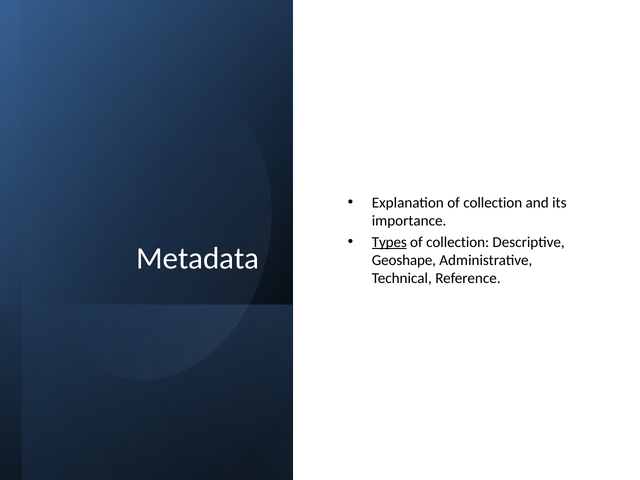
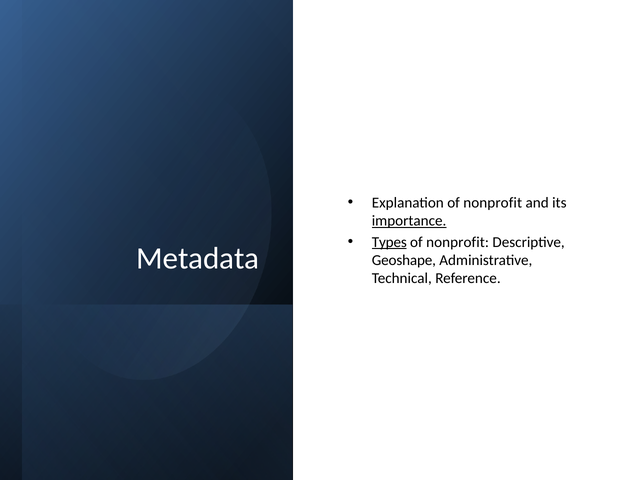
Explanation of collection: collection -> nonprofit (493, 203)
importance underline: none -> present (409, 221)
collection: collection -> nonprofit (458, 242)
